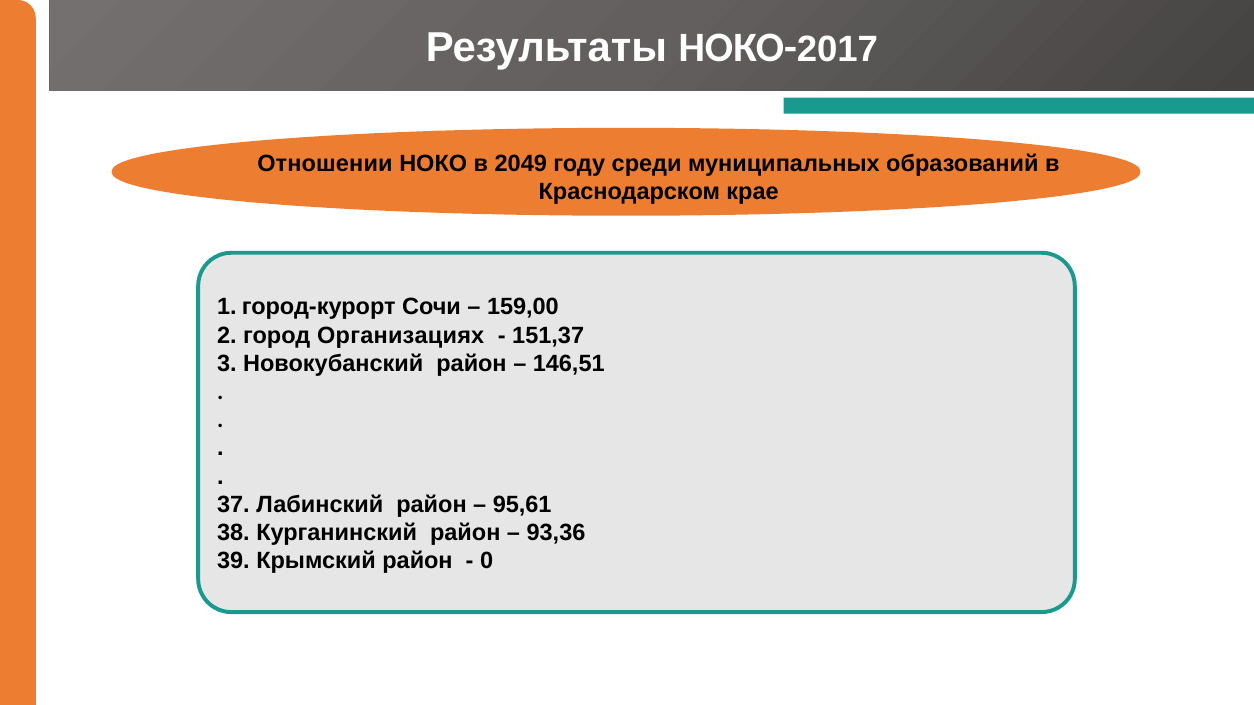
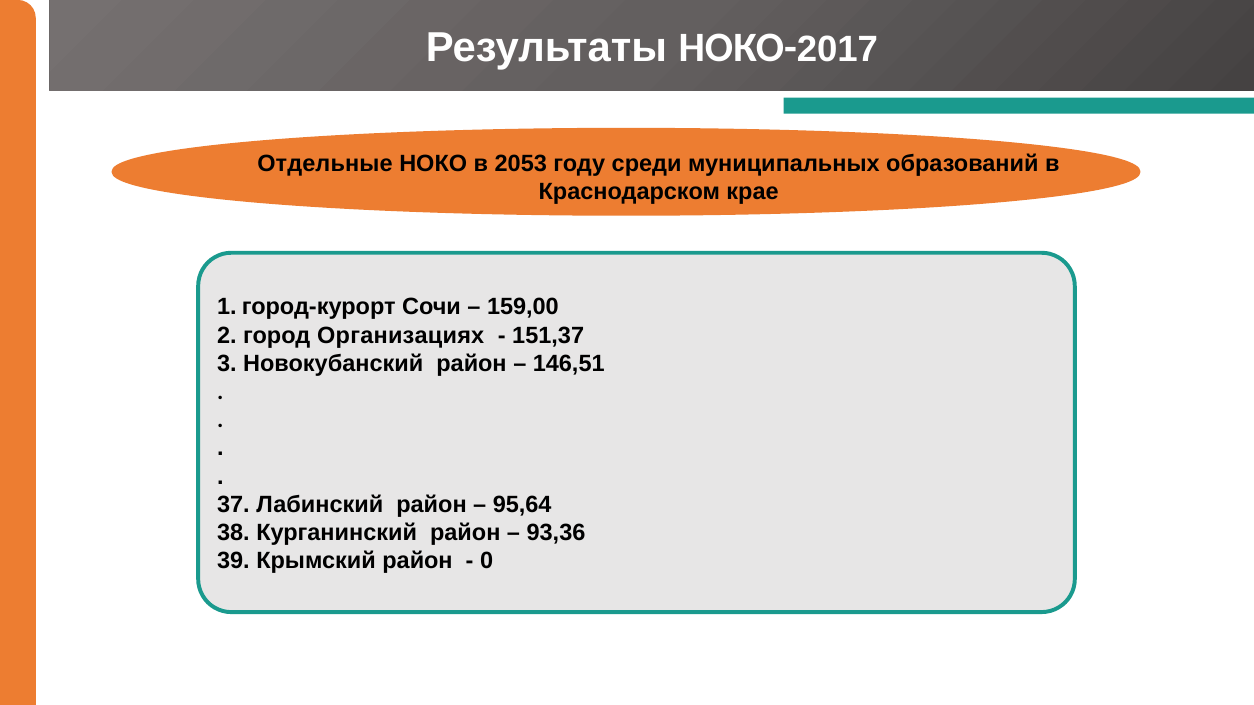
Отношении: Отношении -> Отдельные (325, 164)
2049: 2049 -> 2053 (521, 164)
95,61: 95,61 -> 95,64 (522, 505)
